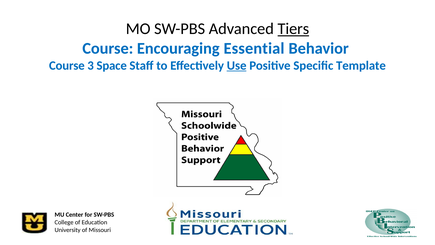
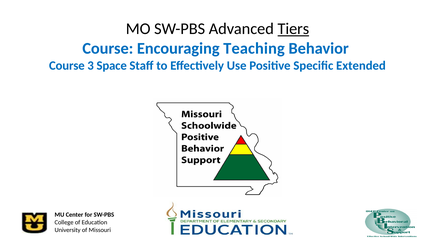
Essential: Essential -> Teaching (254, 48)
Use underline: present -> none (237, 66)
Template: Template -> Extended (361, 66)
